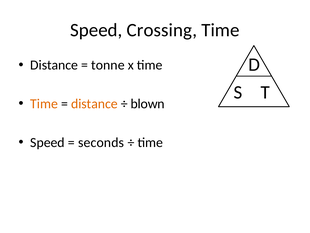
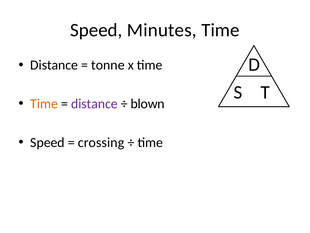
Crossing: Crossing -> Minutes (162, 30)
distance colour: orange -> purple (94, 104)
seconds: seconds -> crossing (101, 142)
